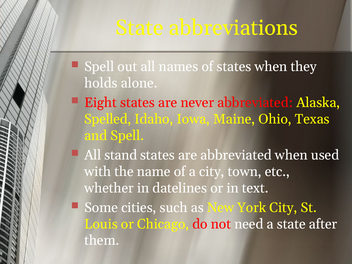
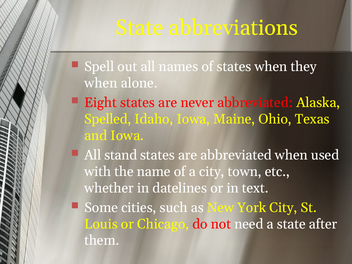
holds: holds -> when (101, 83)
and Spell: Spell -> Iowa (127, 136)
